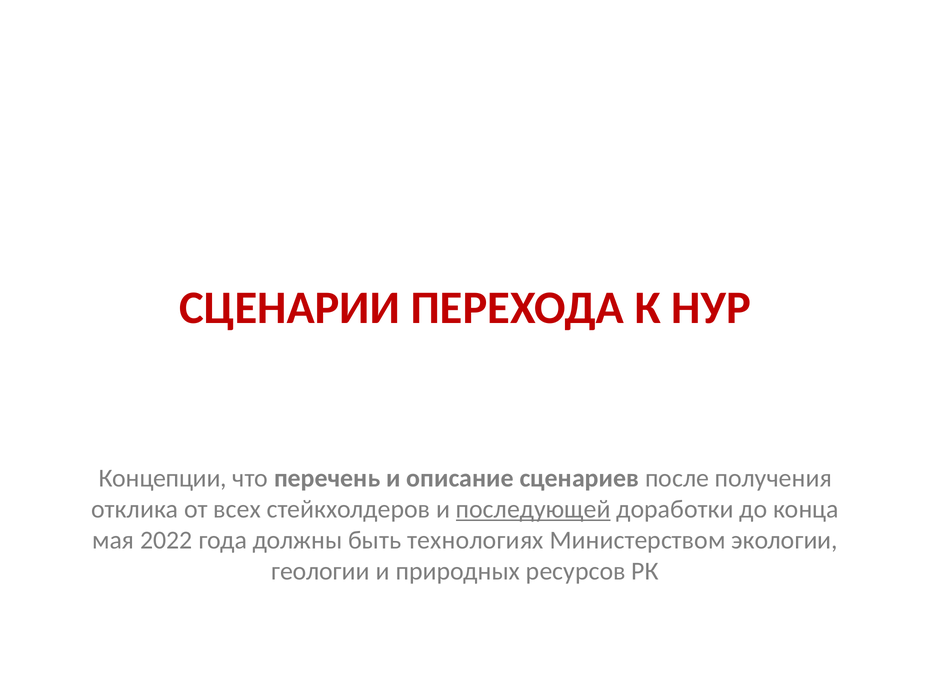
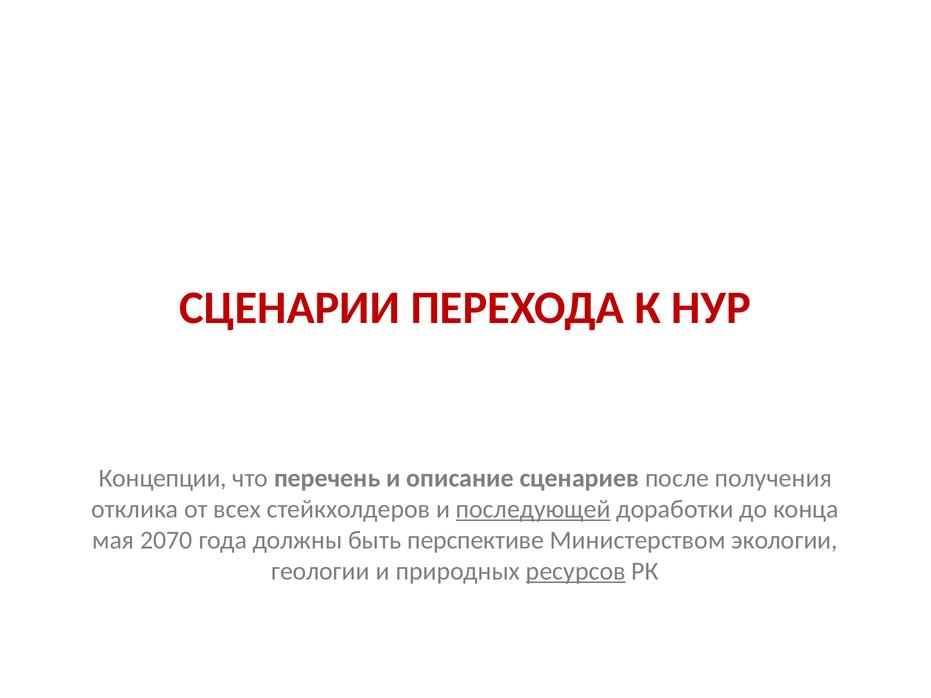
2022: 2022 -> 2070 (166, 540)
технологиях: технологиях -> перспективе (476, 540)
ресурсов underline: none -> present (576, 571)
